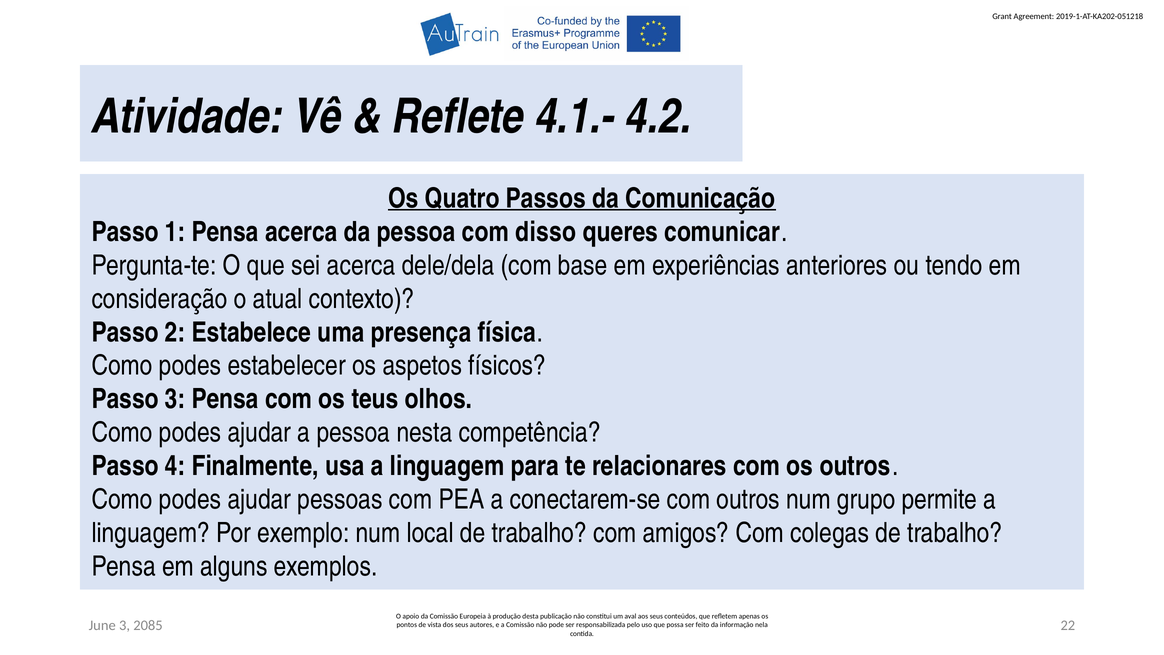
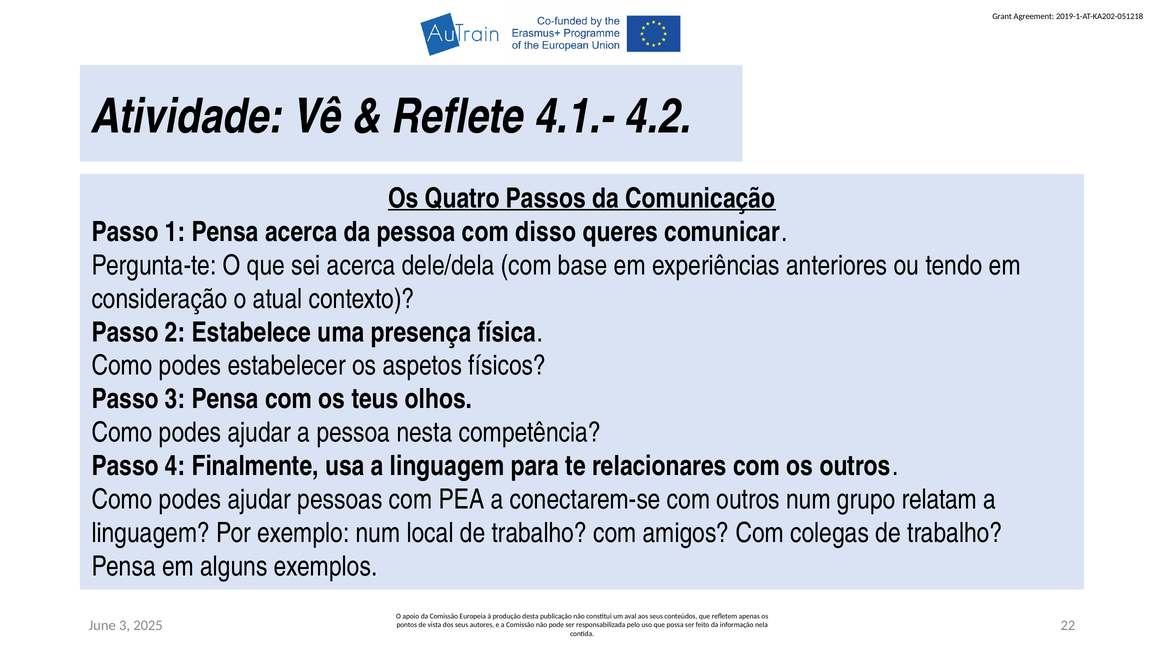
permite: permite -> relatam (939, 499)
2085: 2085 -> 2025 (148, 625)
